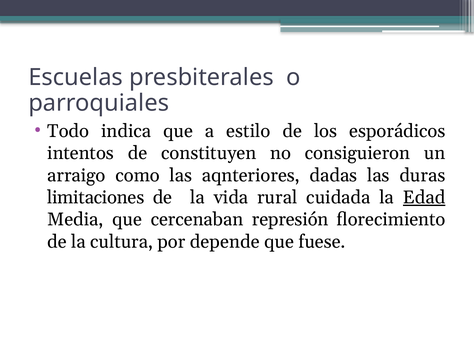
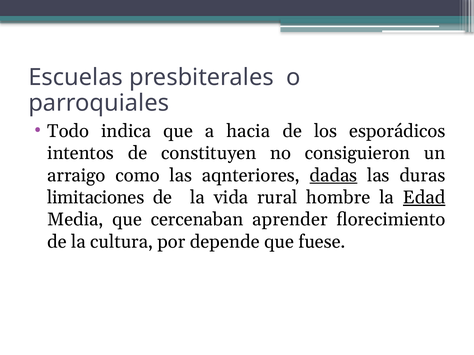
estilo: estilo -> hacia (248, 131)
dadas underline: none -> present (333, 176)
cuidada: cuidada -> hombre (338, 198)
represión: represión -> aprender (290, 220)
